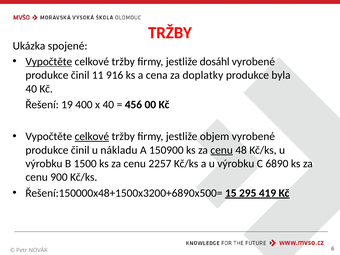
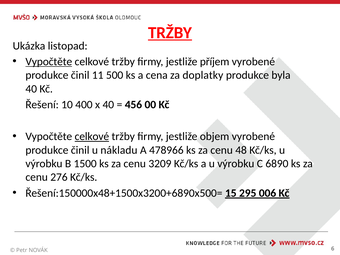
TRŽBY underline: none -> present (170, 33)
spojené: spojené -> listopad (68, 46)
dosáhl: dosáhl -> příjem (215, 62)
916: 916 -> 500 (115, 75)
19: 19 -> 10 (67, 105)
150900: 150900 -> 478966 (166, 150)
cenu underline: present -> none (222, 150)
2257: 2257 -> 3209 (160, 164)
900: 900 -> 276 (59, 177)
419: 419 -> 006 (268, 193)
